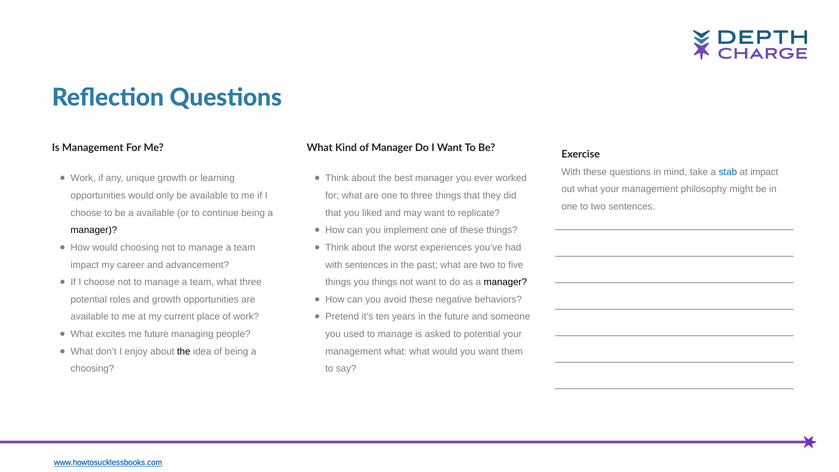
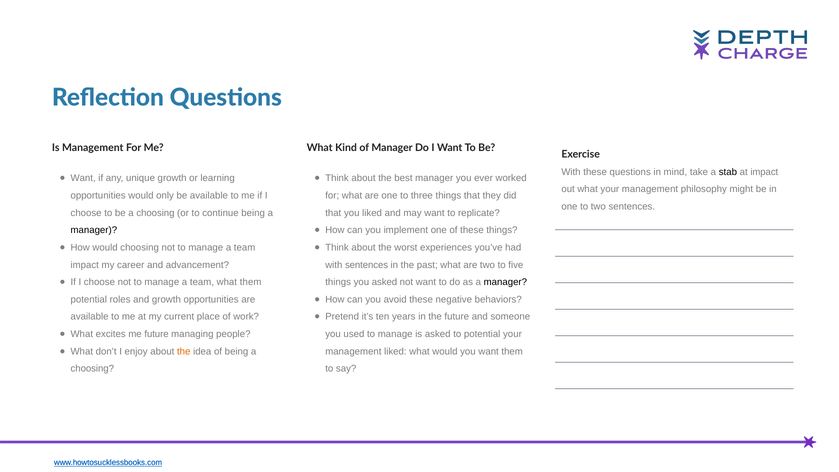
stab colour: blue -> black (728, 172)
Work: Work -> Want (83, 178)
be a available: available -> choosing (155, 213)
what three: three -> them (251, 282)
you things: things -> asked (384, 282)
the colour: black -> orange (184, 351)
management what: what -> liked (395, 351)
